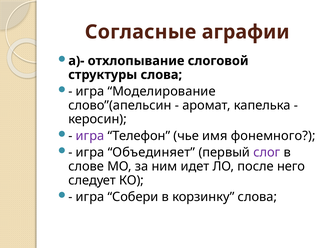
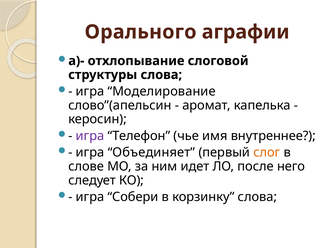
Согласные: Согласные -> Орального (141, 32)
фонемного: фонемного -> внутреннее (273, 136)
слог colour: purple -> orange (267, 152)
